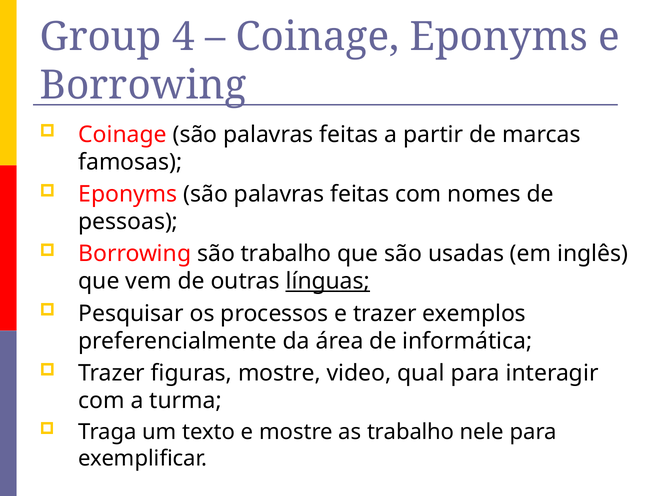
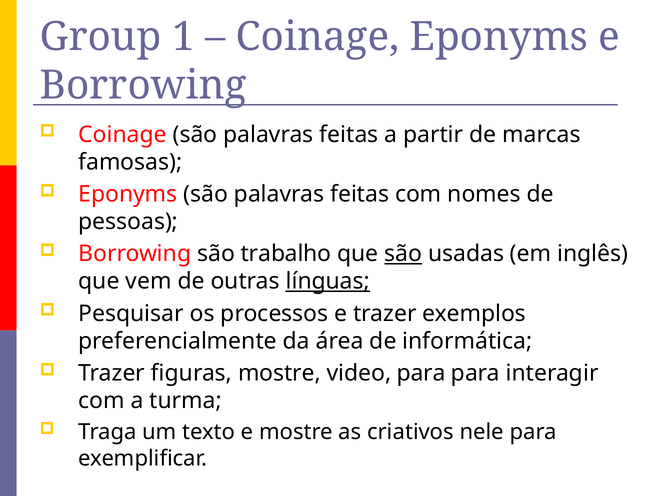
4: 4 -> 1 (183, 37)
são underline: none -> present (403, 254)
video qual: qual -> para (421, 374)
as trabalho: trabalho -> criativos (411, 432)
